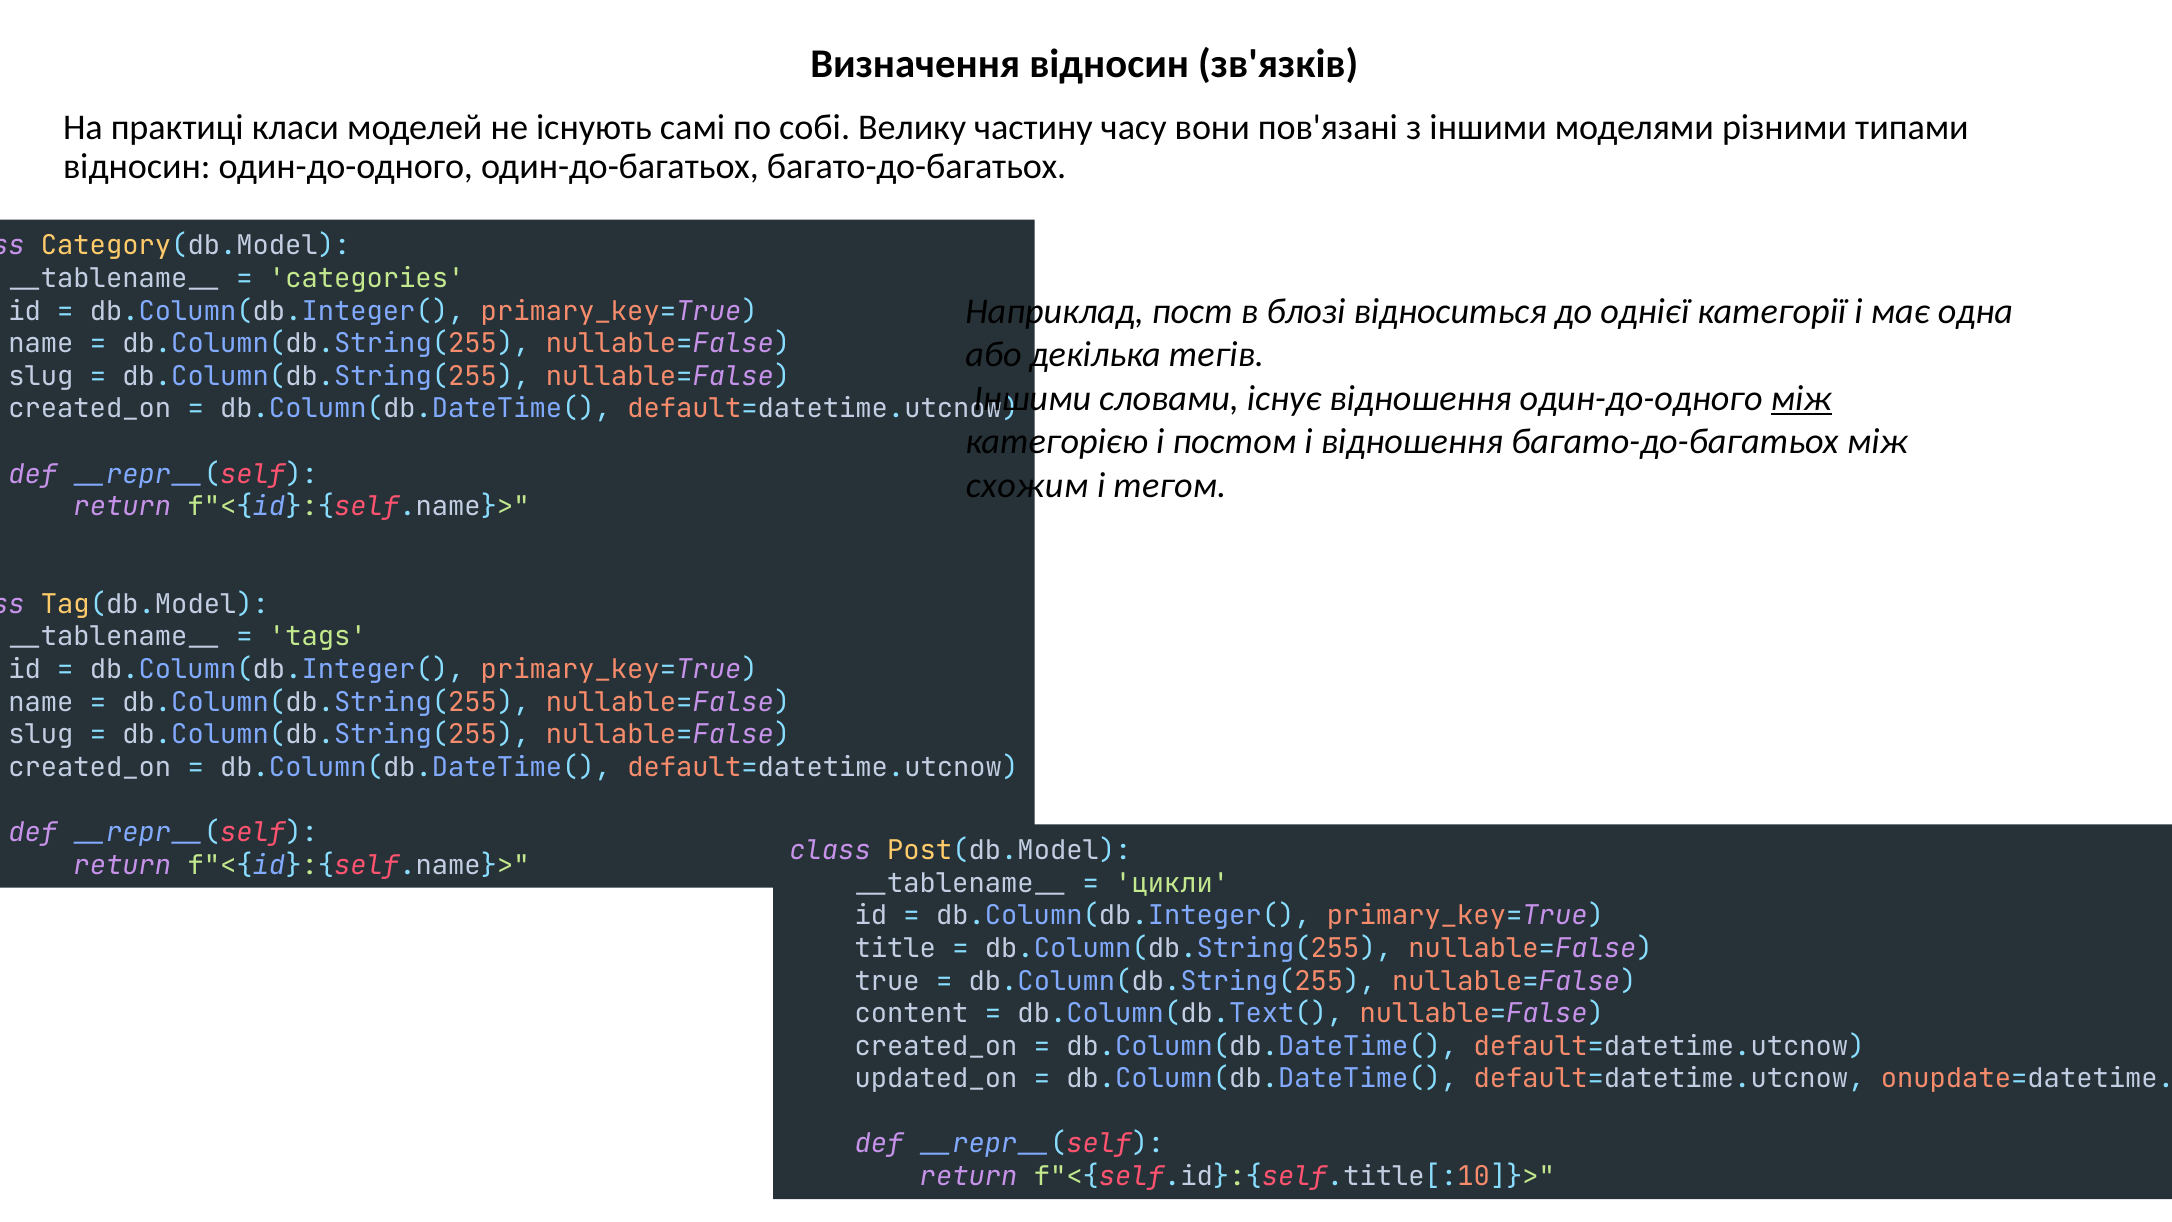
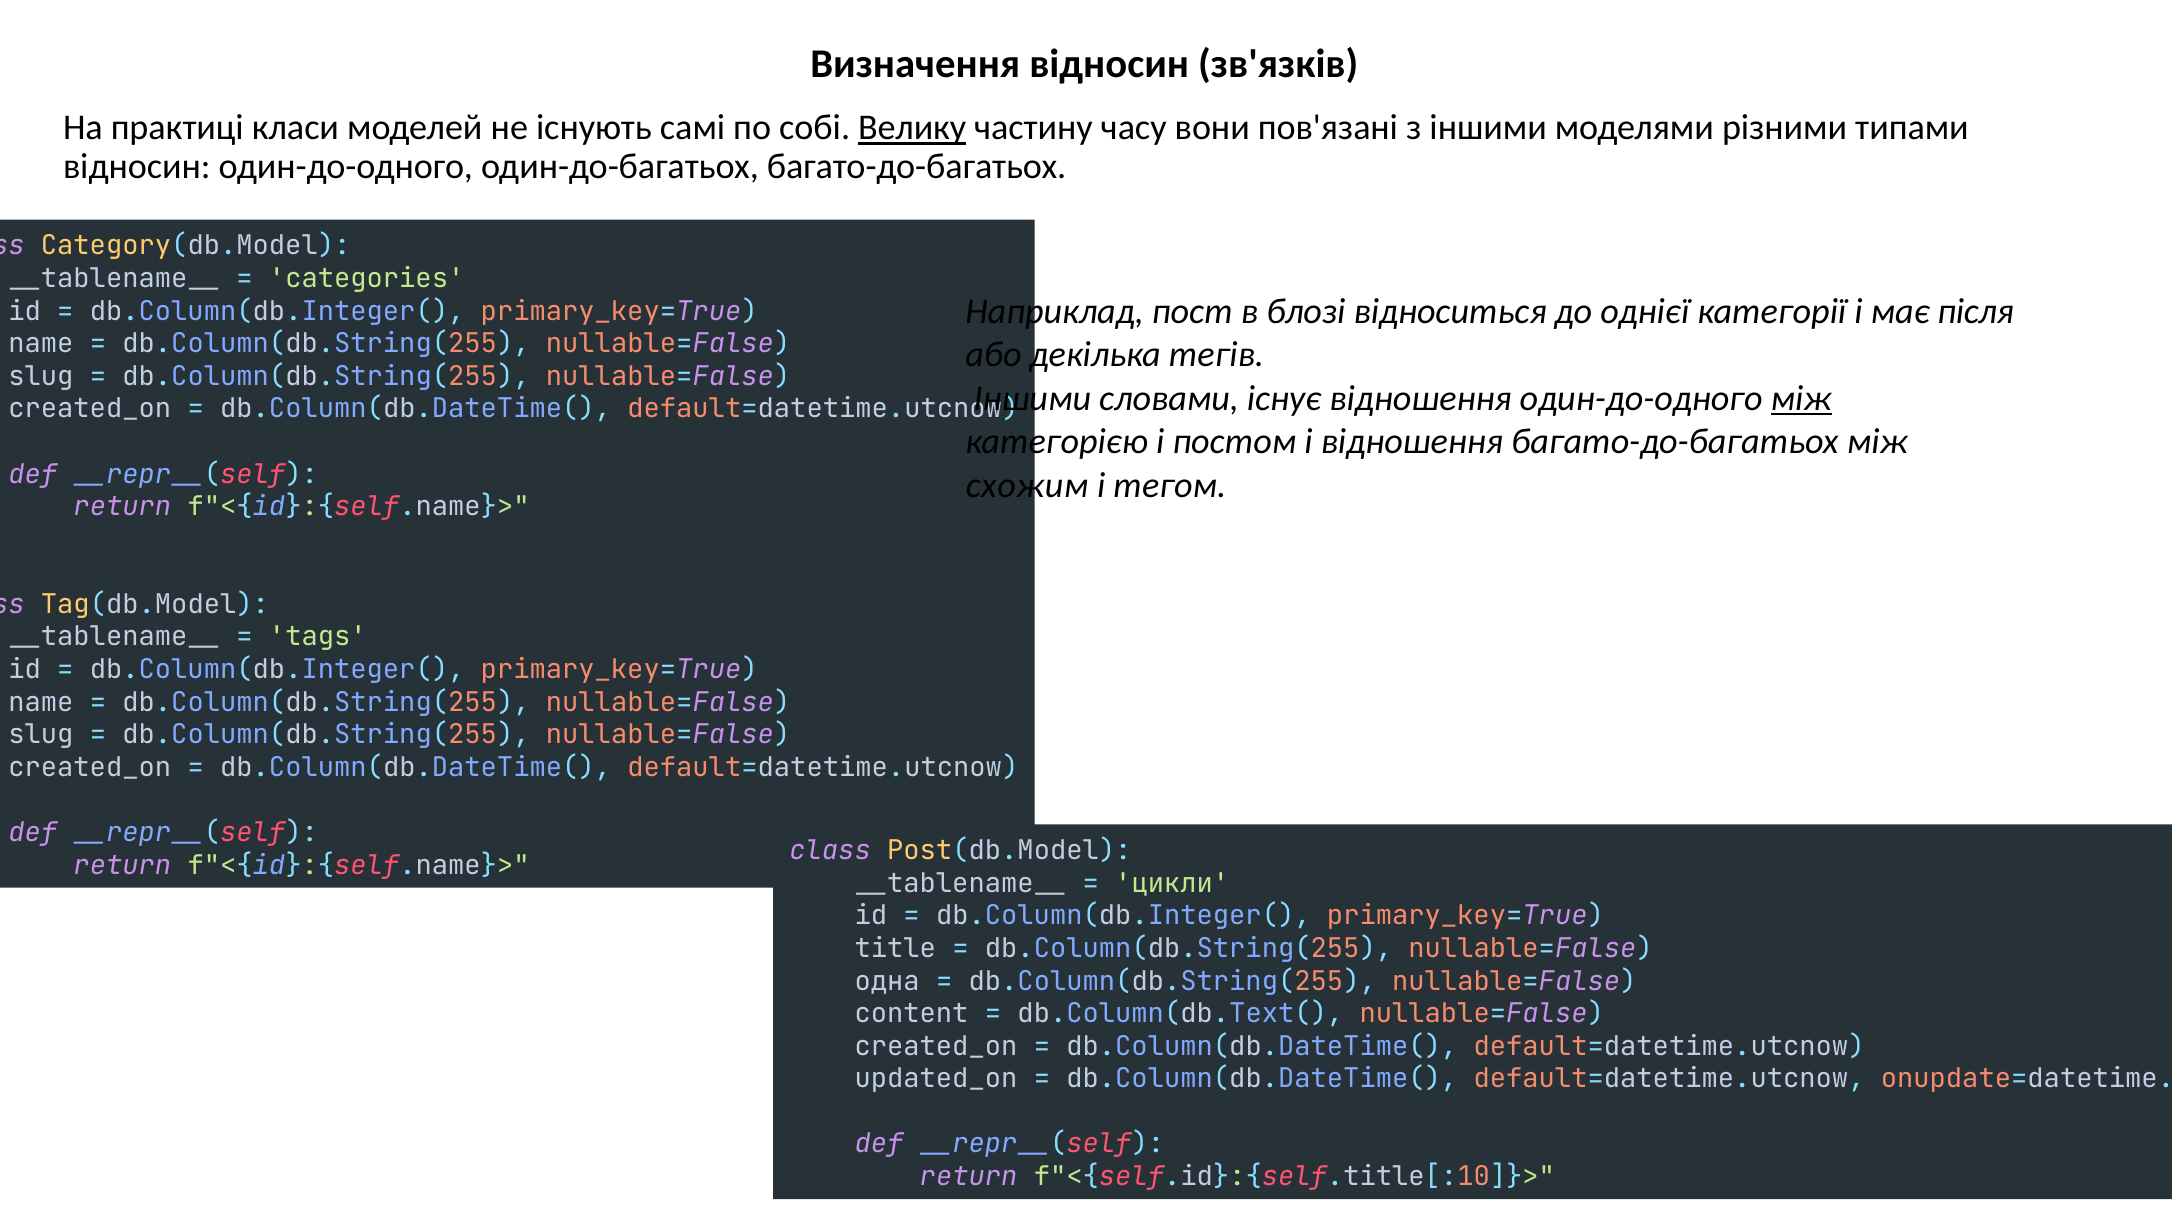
Велику underline: none -> present (912, 128)
одна: одна -> після (1976, 312)
true: true -> одна (887, 981)
